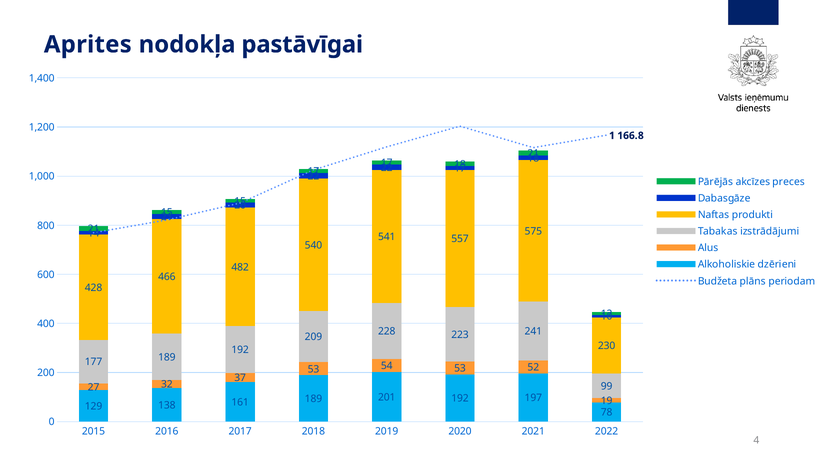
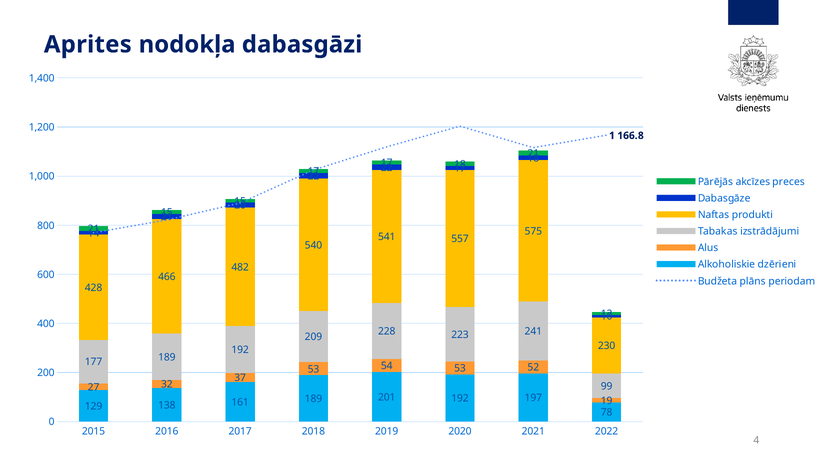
pastāvīgai: pastāvīgai -> dabasgāzi (302, 45)
